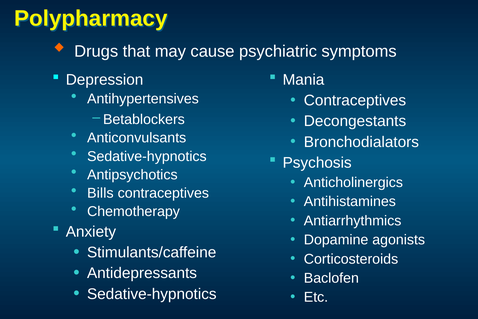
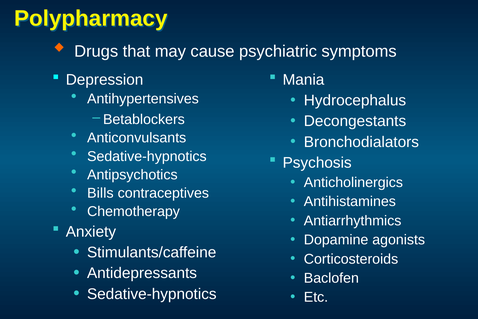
Contraceptives: Contraceptives -> Hydrocephalus (355, 100)
